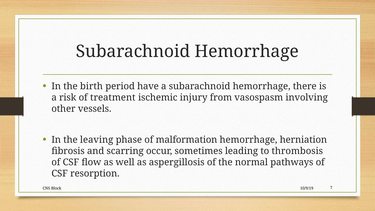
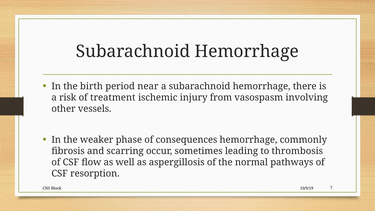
have: have -> near (148, 86)
leaving: leaving -> weaker (97, 140)
malformation: malformation -> consequences (186, 140)
herniation: herniation -> commonly (303, 140)
